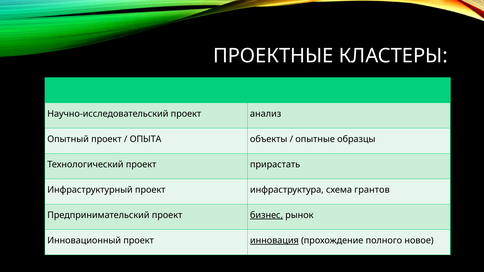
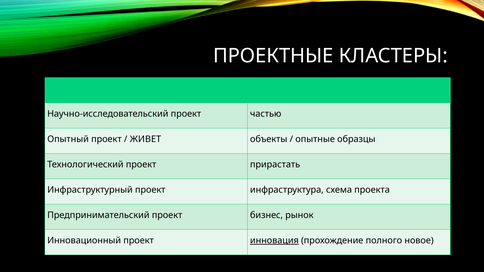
анализ: анализ -> частью (266, 114)
ОПЫТА: ОПЫТА -> ЖИВЕТ (145, 139)
схема грантов: грантов -> проекта (372, 190)
бизнес underline: present -> none (267, 215)
